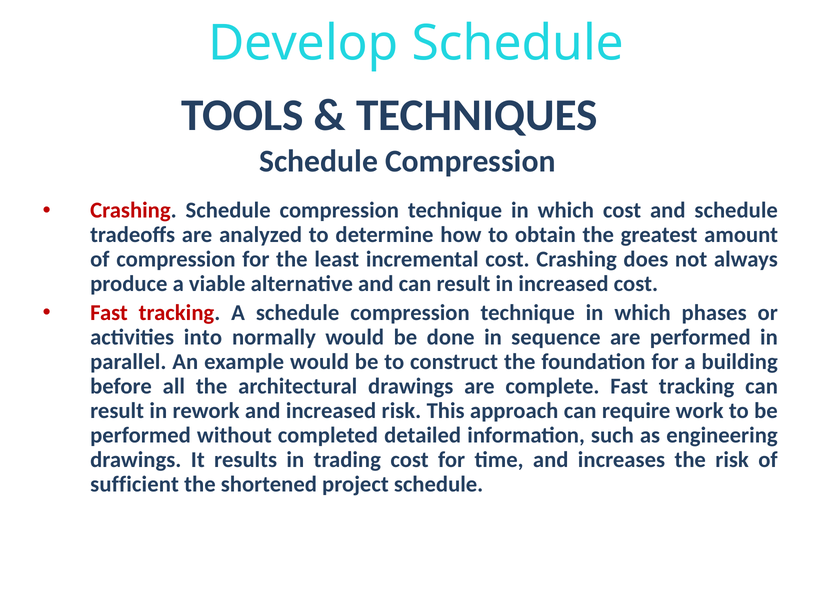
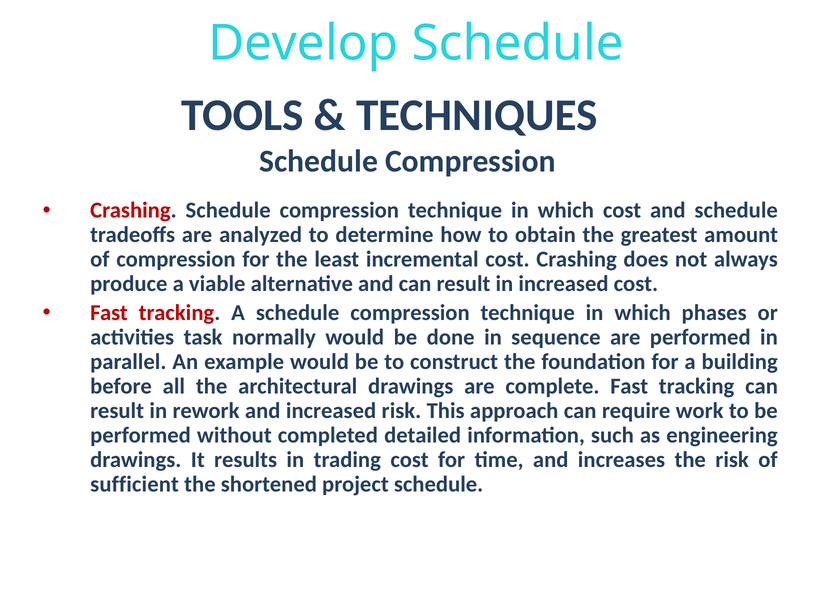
into: into -> task (203, 337)
